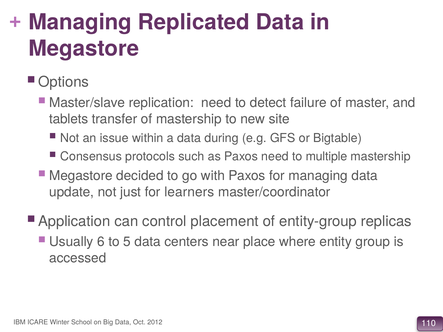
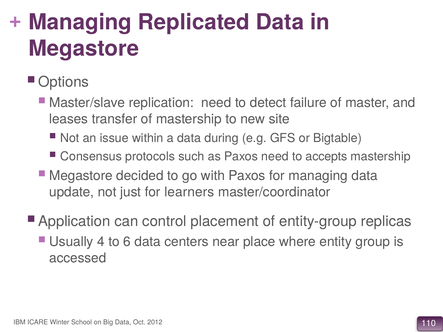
tablets: tablets -> leases (69, 119)
multiple: multiple -> accepts (327, 157)
6: 6 -> 4 (101, 242)
5: 5 -> 6 (127, 242)
